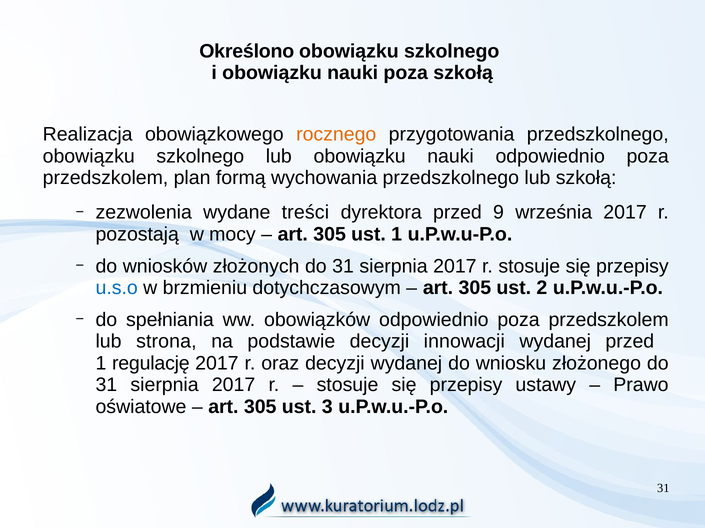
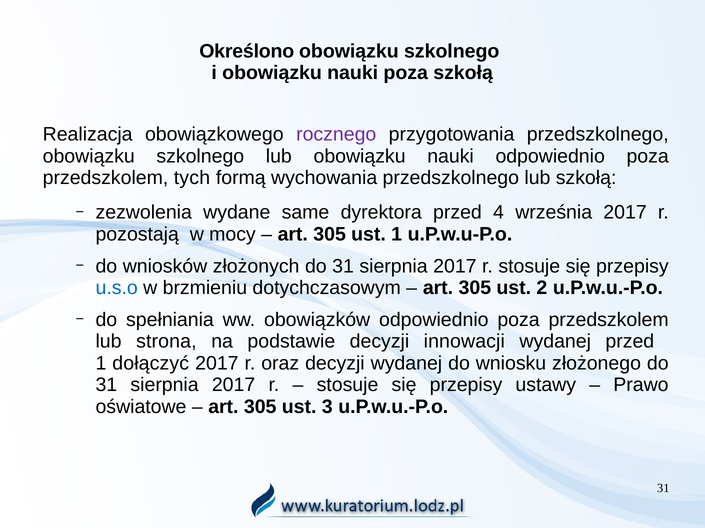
rocznego colour: orange -> purple (336, 135)
plan: plan -> tych (192, 178)
treści: treści -> same (305, 213)
9: 9 -> 4 (499, 213)
regulację: regulację -> dołączyć (151, 364)
